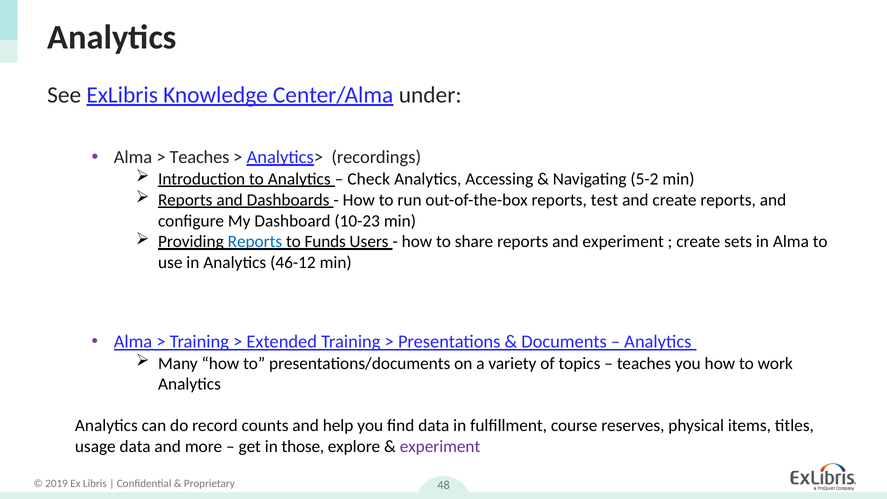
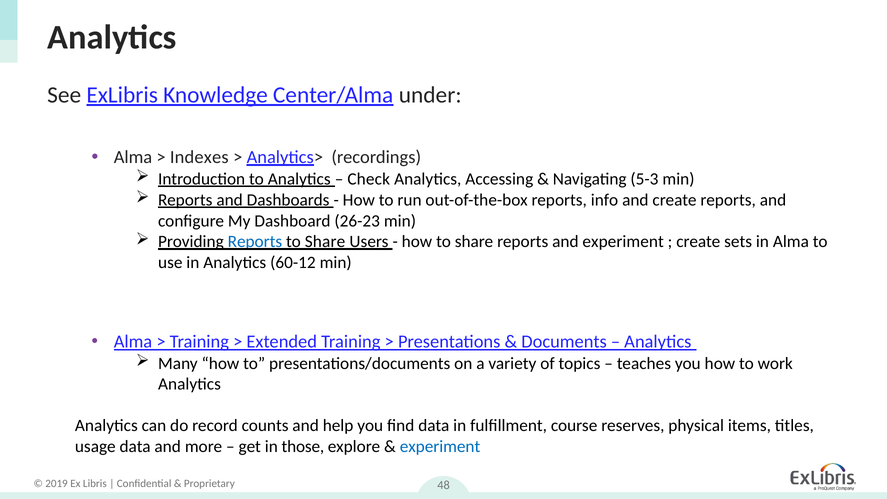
Teaches: Teaches -> Indexes (199, 157)
5-2: 5-2 -> 5-3 (644, 179)
test: test -> info (605, 200)
10-23: 10-23 -> 26-23 (357, 221)
Funds: Funds -> Share (325, 242)
46-12: 46-12 -> 60-12 (293, 263)
experiment colour: purple -> blue (440, 446)
